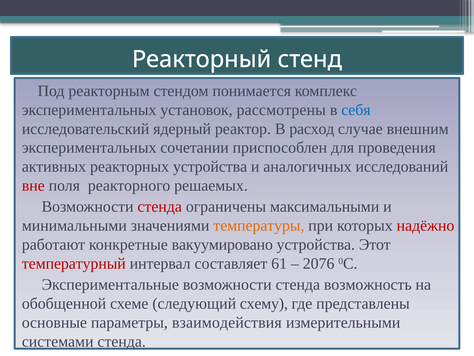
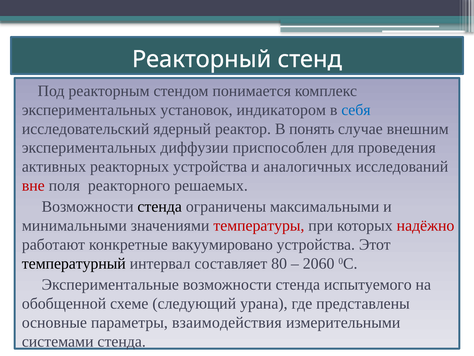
рассмотрены: рассмотрены -> индикатором (281, 110)
расход: расход -> понять (312, 129)
сочетании: сочетании -> диффузии (194, 148)
стенда colour: red -> black (160, 206)
температуры colour: orange -> red (259, 225)
температурный colour: red -> black (74, 263)
61: 61 -> 80 (279, 263)
2076: 2076 -> 2060 (319, 263)
возможность: возможность -> испытуемого (368, 284)
схему: схему -> урана (264, 303)
